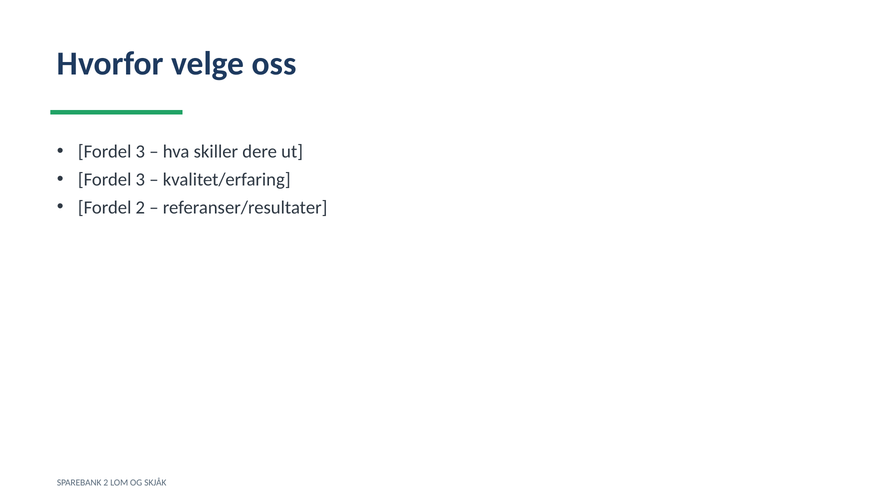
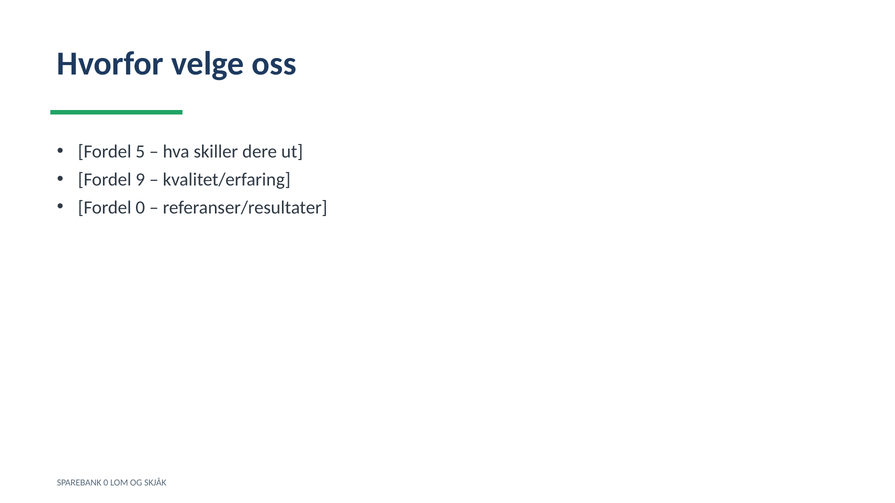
3: 3 -> 5 (140, 152)
3: 3 -> 9 (140, 180)
Fordel 2: 2 -> 0 (140, 208)
SPAREBANK 2: 2 -> 0 (106, 483)
